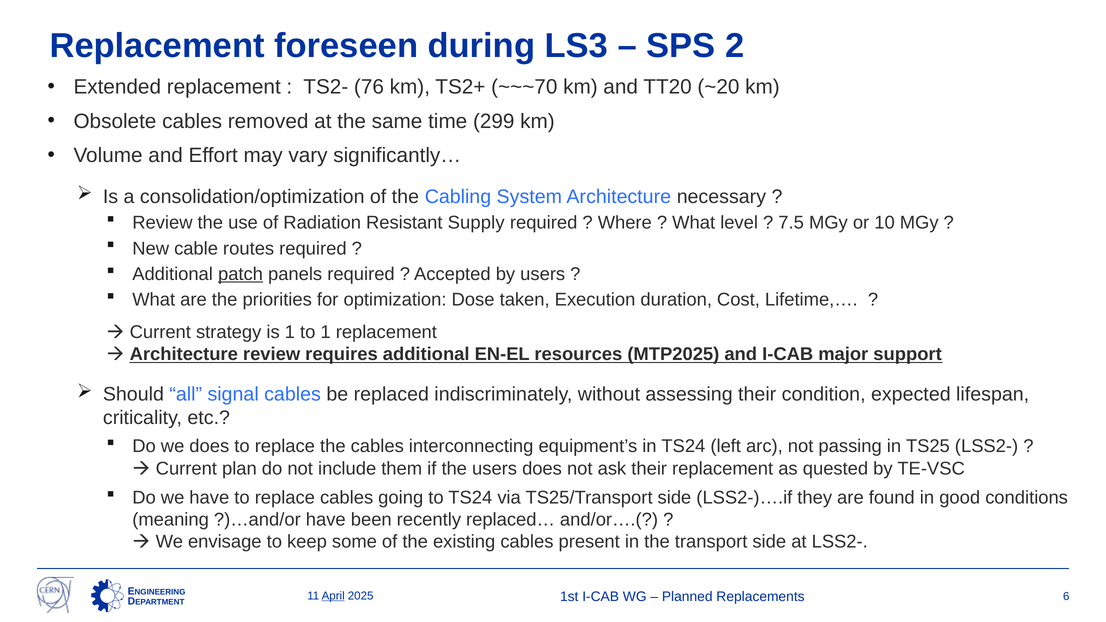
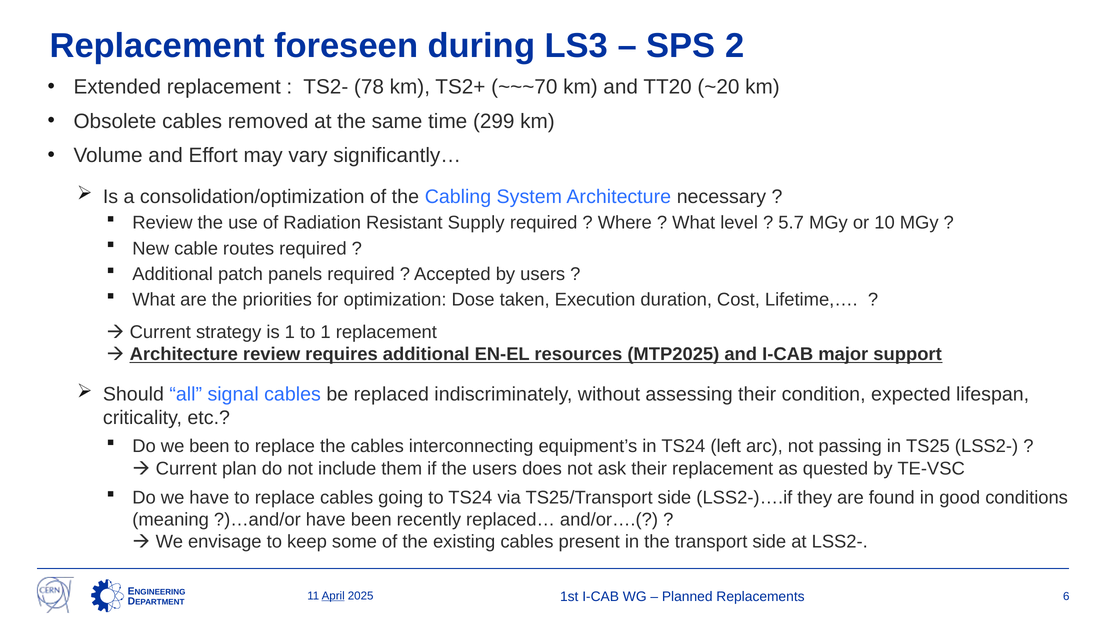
76: 76 -> 78 (369, 87)
7.5: 7.5 -> 5.7 (791, 223)
patch underline: present -> none (241, 274)
we does: does -> been (209, 446)
